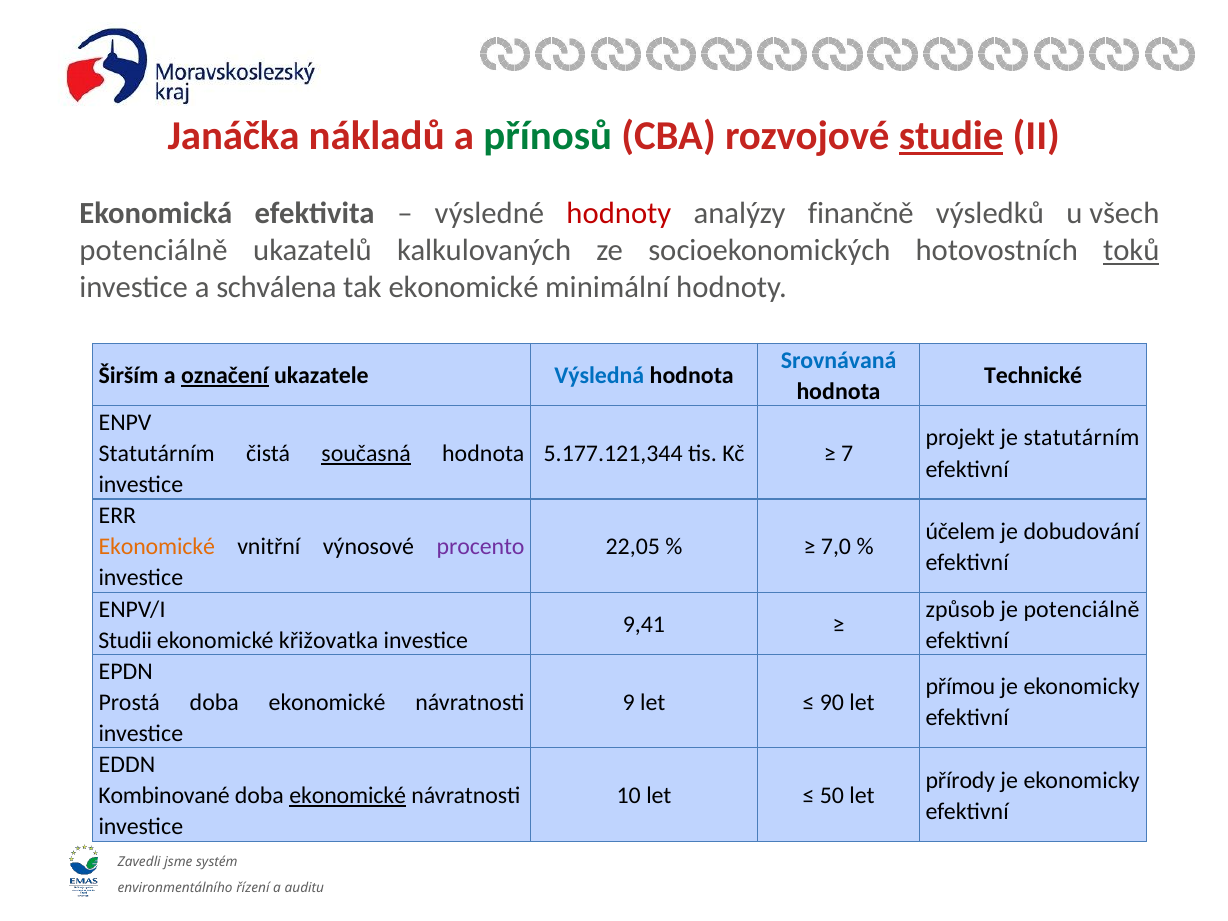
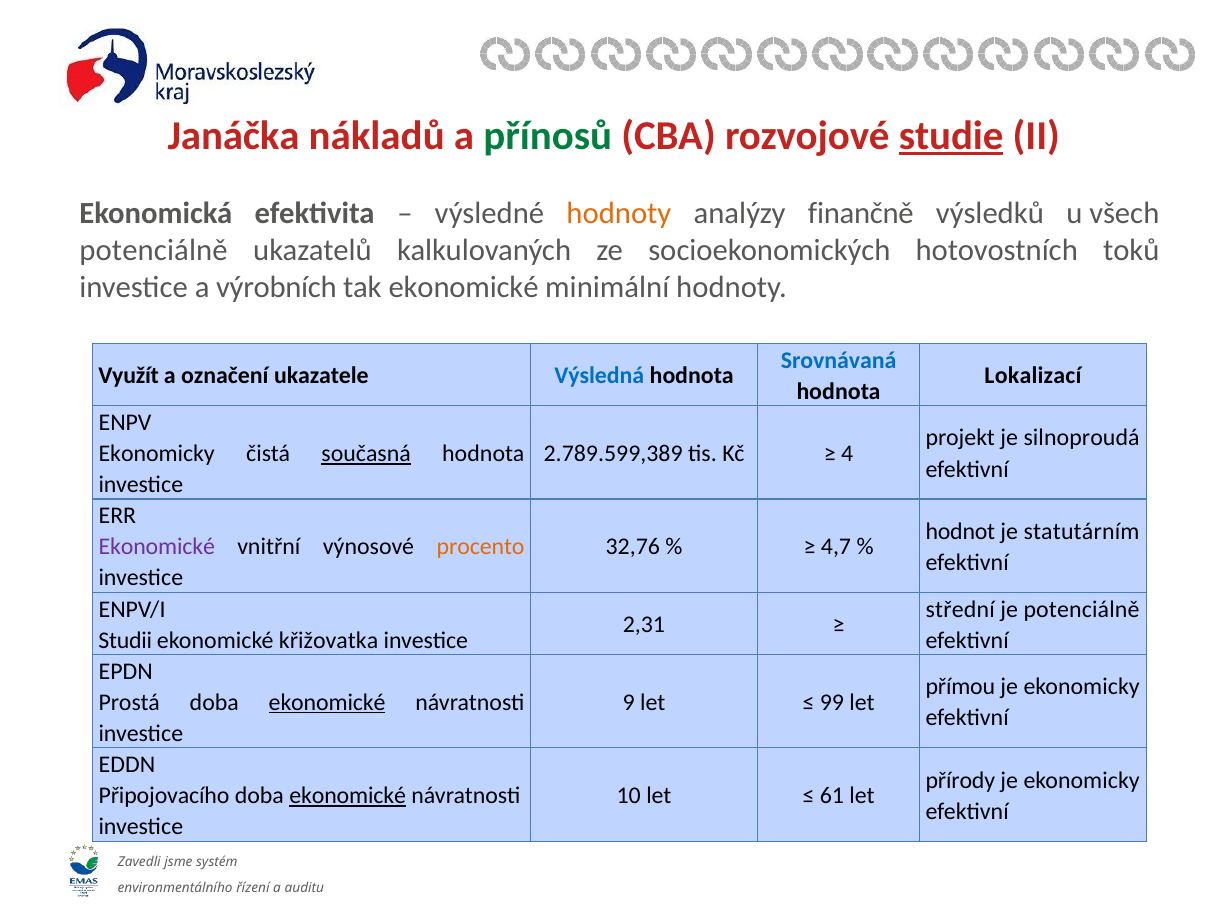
hodnoty colour: red -> orange (619, 214)
toků underline: present -> none (1131, 251)
schválena: schválena -> výrobních (276, 287)
Širším: Širším -> Využít (129, 376)
označení underline: present -> none (225, 376)
Technické: Technické -> Lokalizací (1033, 376)
je statutárním: statutárním -> silnoproudá (1082, 438)
Statutárním: Statutárním -> Ekonomicky (157, 454)
5.177.121,344: 5.177.121,344 -> 2.789.599,389 (613, 454)
7: 7 -> 4 (847, 454)
účelem: účelem -> hodnot (960, 531)
dobudování: dobudování -> statutárním (1082, 531)
Ekonomické colour: orange -> purple (157, 547)
procento colour: purple -> orange (481, 547)
22,05: 22,05 -> 32,76 (633, 547)
7,0: 7,0 -> 4,7 (836, 547)
způsob: způsob -> střední (960, 609)
9,41: 9,41 -> 2,31 (644, 625)
ekonomické underline: none -> present (327, 702)
90: 90 -> 99 (832, 702)
Kombinované: Kombinované -> Připojovacího (164, 796)
50: 50 -> 61 (832, 796)
